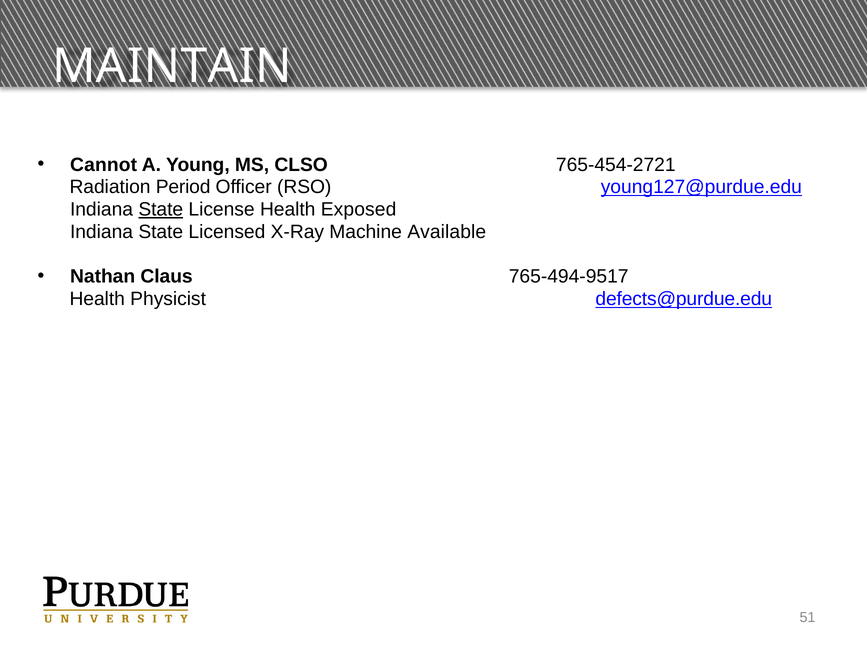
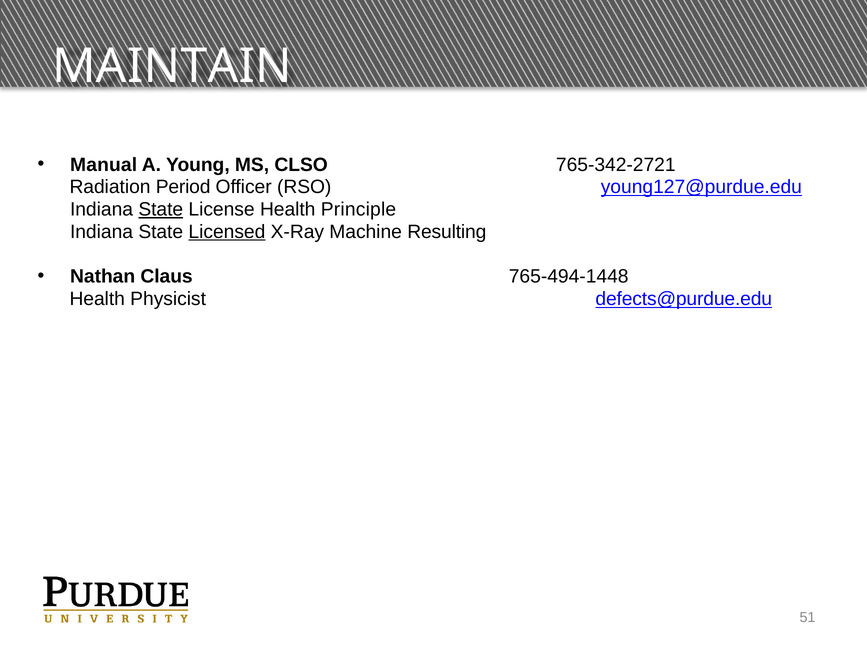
Cannot: Cannot -> Manual (104, 164)
765-454-2721: 765-454-2721 -> 765-342-2721 (616, 164)
Exposed: Exposed -> Principle (359, 209)
Licensed underline: none -> present (227, 232)
Available: Available -> Resulting (447, 232)
765-494-9517: 765-494-9517 -> 765-494-1448 (569, 276)
